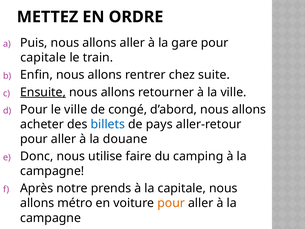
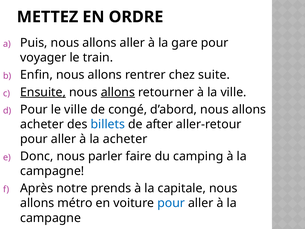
capitale: capitale -> voyager (43, 58)
allons underline: none -> present (118, 92)
pays: pays -> after (159, 124)
la douane: douane -> acheter (125, 139)
utilise: utilise -> parler (105, 156)
pour colour: orange -> blue (171, 203)
